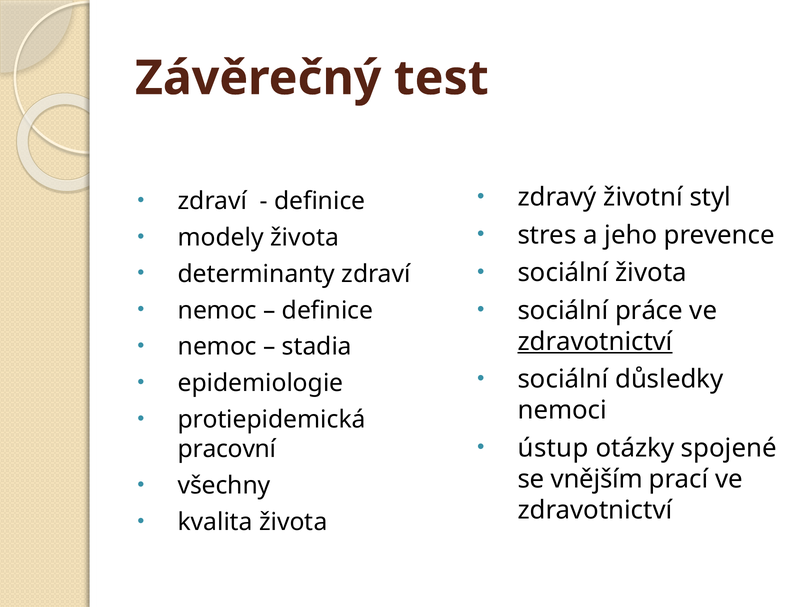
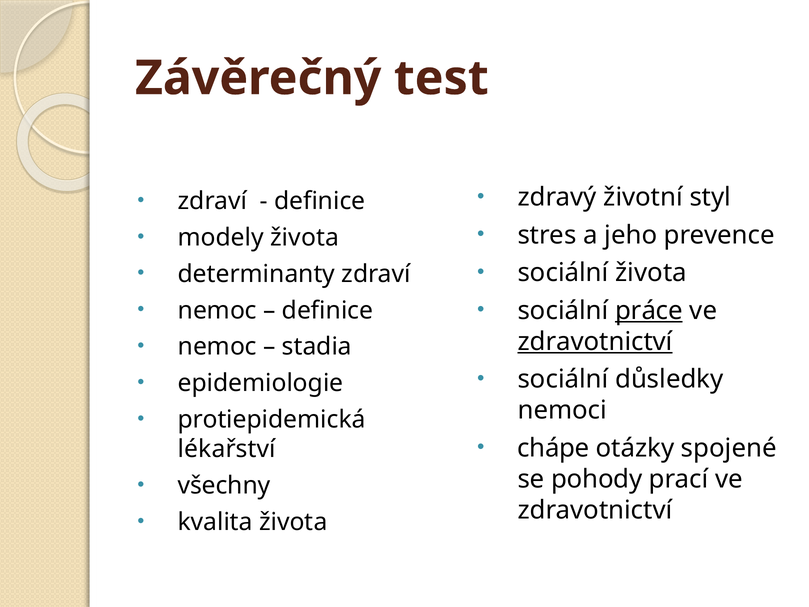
práce underline: none -> present (649, 310)
ústup: ústup -> chápe (553, 448)
pracovní: pracovní -> lékařství (227, 449)
vnějším: vnějším -> pohody (597, 479)
